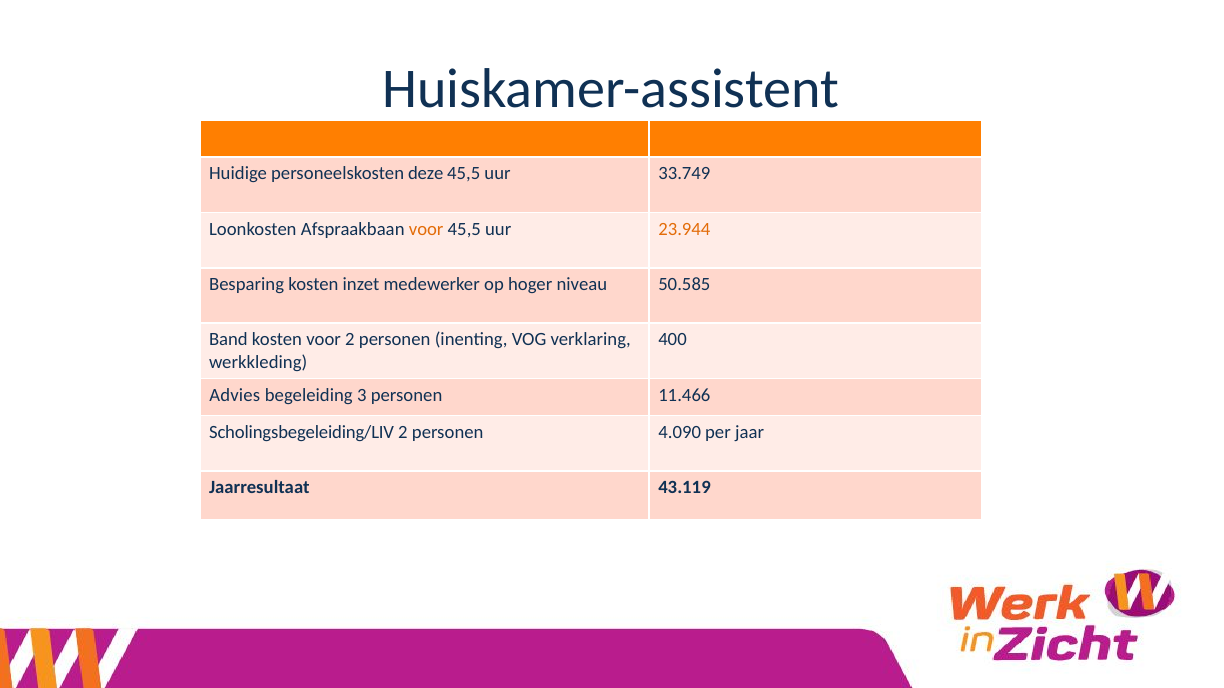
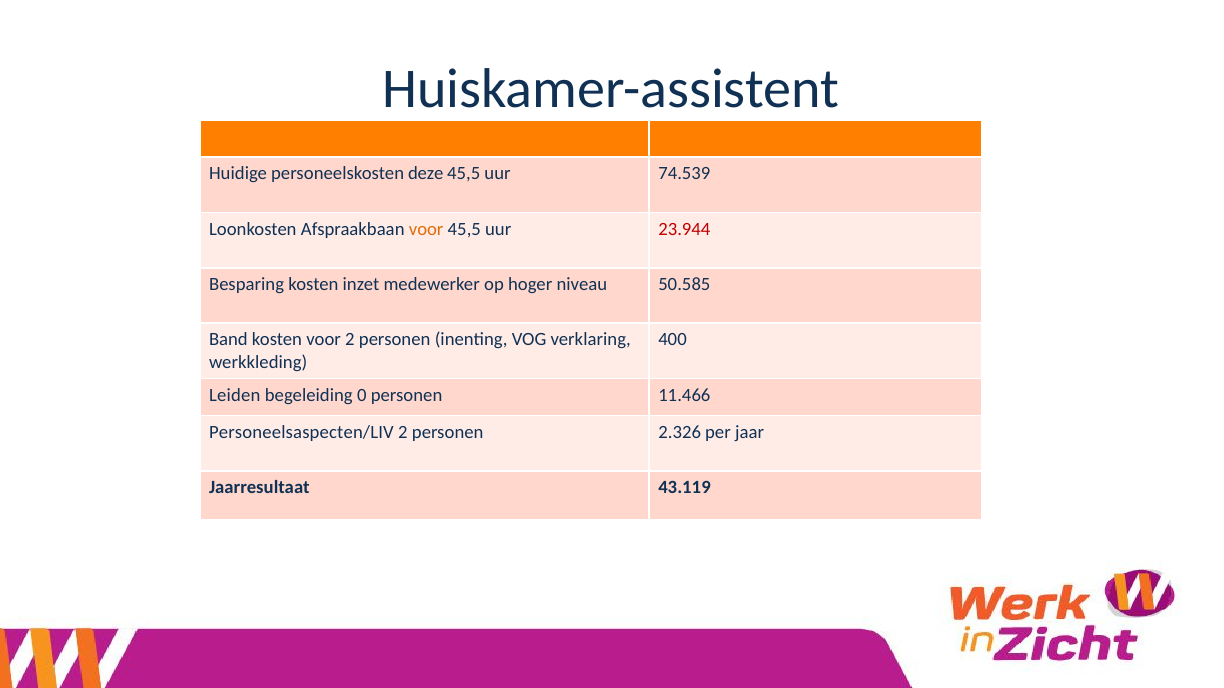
33.749: 33.749 -> 74.539 (684, 174)
23.944 colour: orange -> red (684, 229)
Advies: Advies -> Leiden (235, 395)
3: 3 -> 0 (362, 395)
Scholingsbegeleiding/LIV: Scholingsbegeleiding/LIV -> Personeelsaspecten/LIV (301, 432)
4.090: 4.090 -> 2.326 (680, 432)
